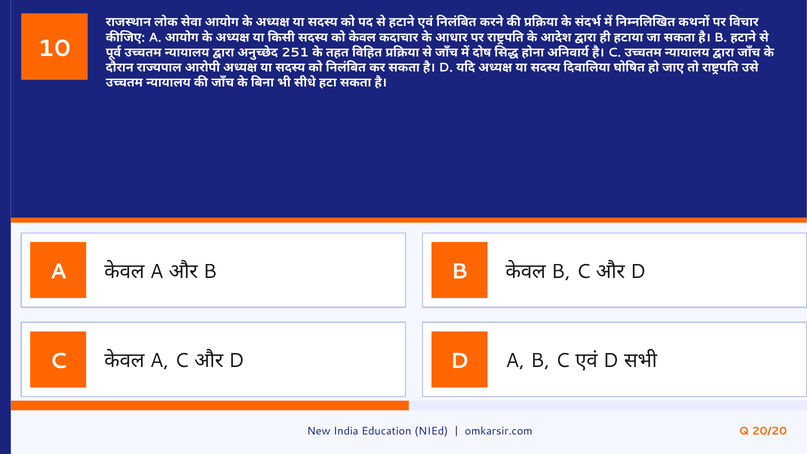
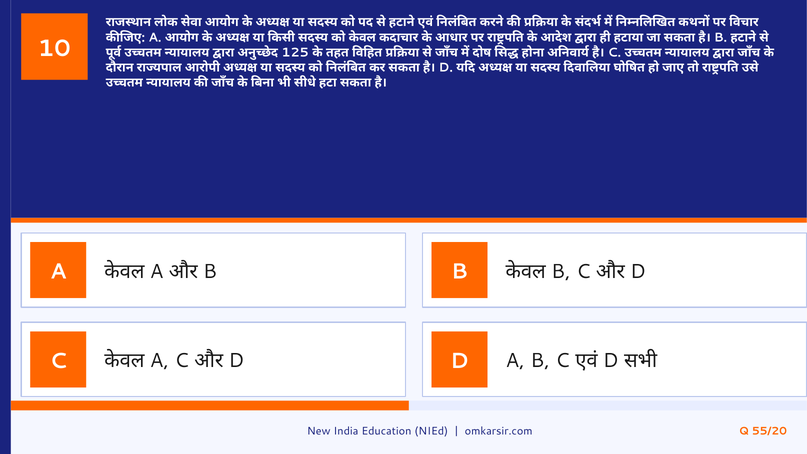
251: 251 -> 125 (295, 53)
20/20: 20/20 -> 55/20 (769, 431)
